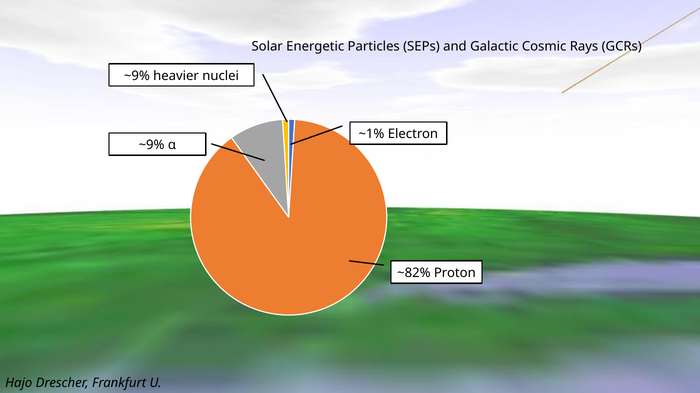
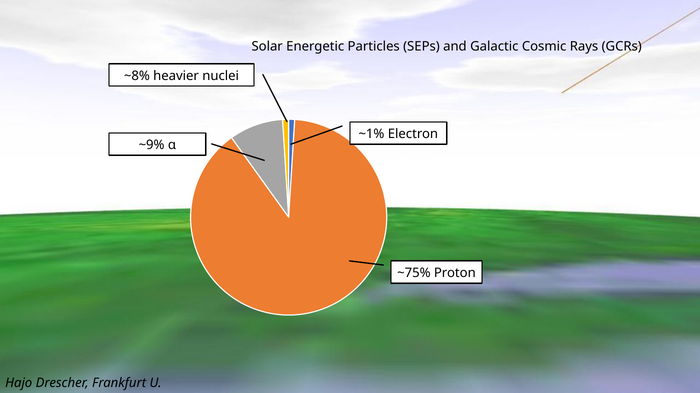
~9%: ~9% -> ~8% (137, 76)
~82%: ~82% -> ~75% (414, 273)
